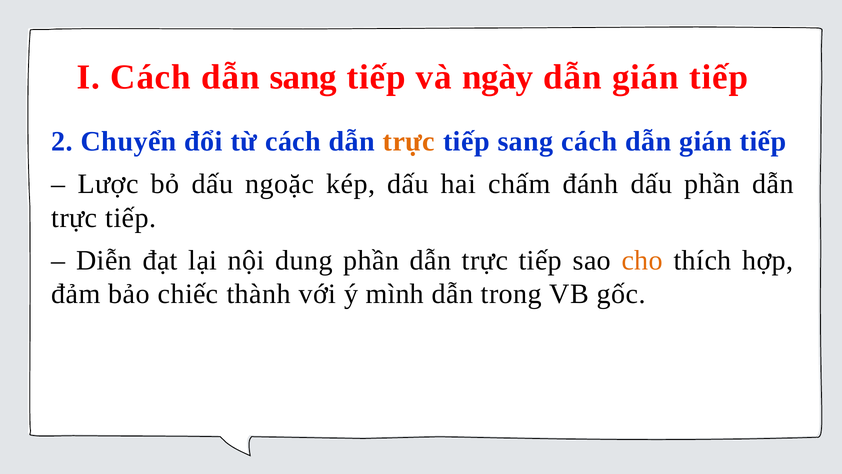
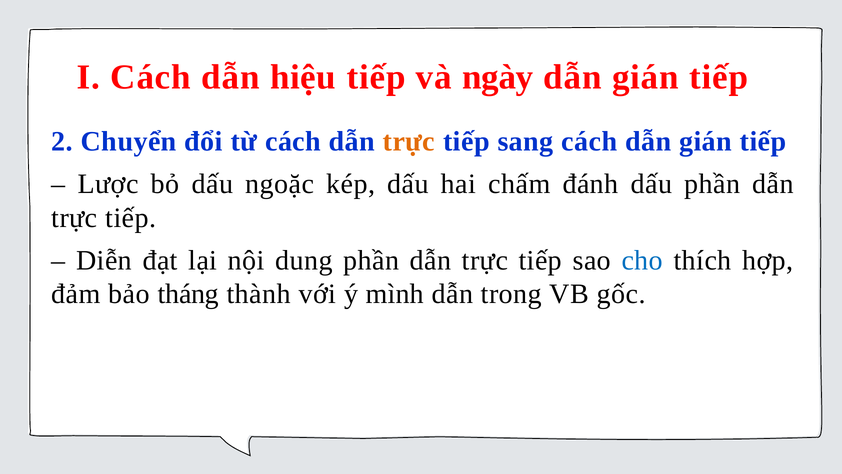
dẫn sang: sang -> hiệu (303, 77)
cho colour: orange -> blue (642, 260)
chiếc: chiếc -> tháng (188, 294)
